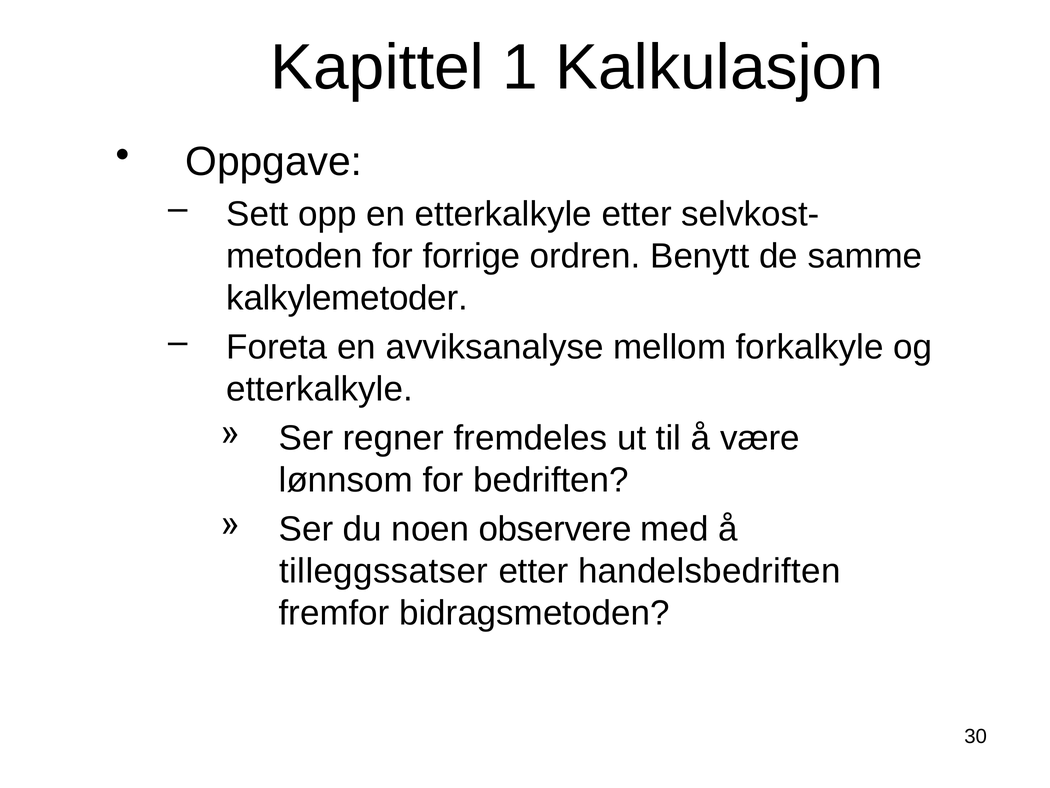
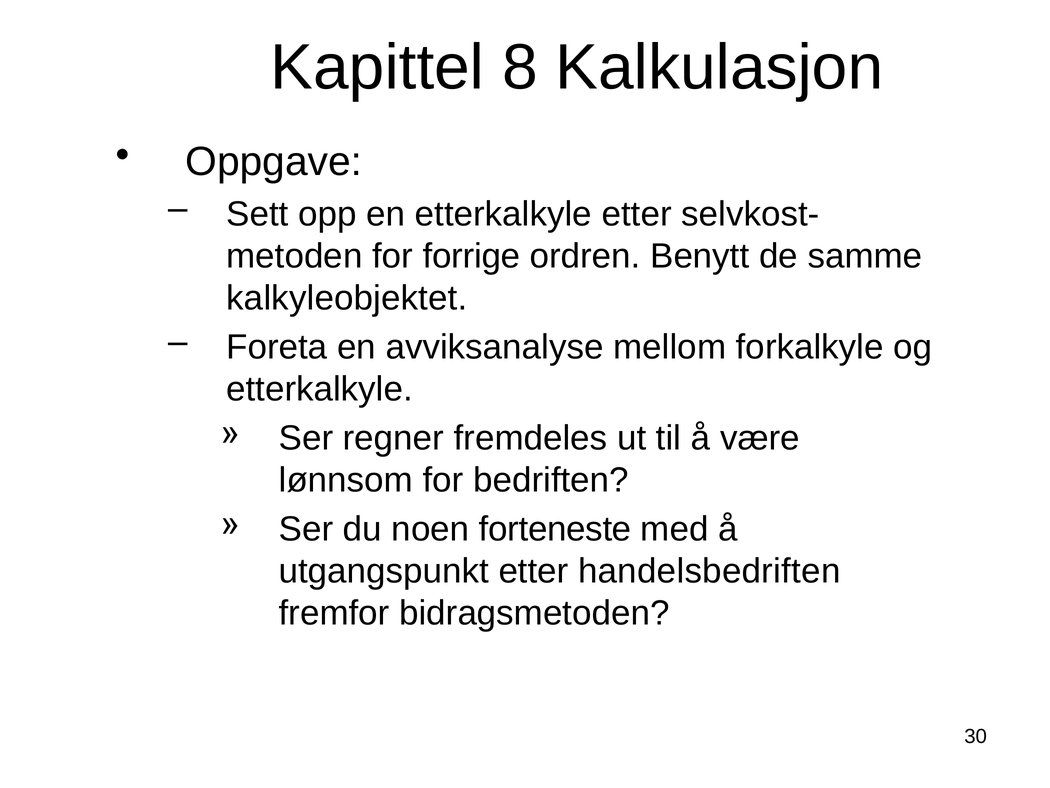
1: 1 -> 8 (520, 67)
kalkylemetoder: kalkylemetoder -> kalkyleobjektet (347, 298)
observere: observere -> forteneste (555, 529)
tilleggssatser: tilleggssatser -> utgangspunkt (384, 571)
